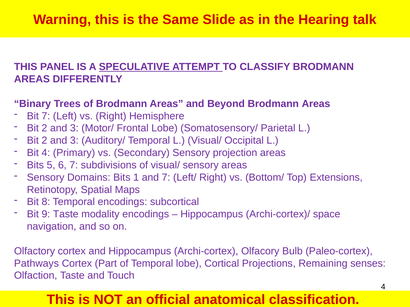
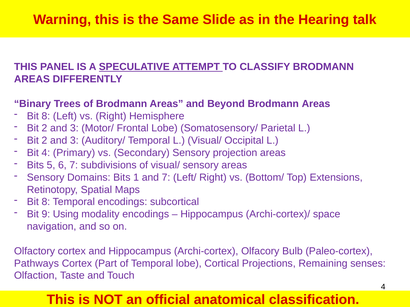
7: 7 -> 8 (46, 116)
9 Taste: Taste -> Using (66, 215)
